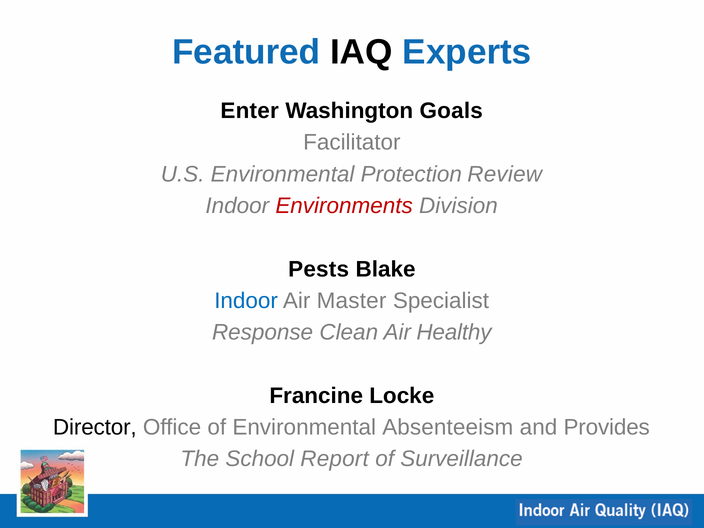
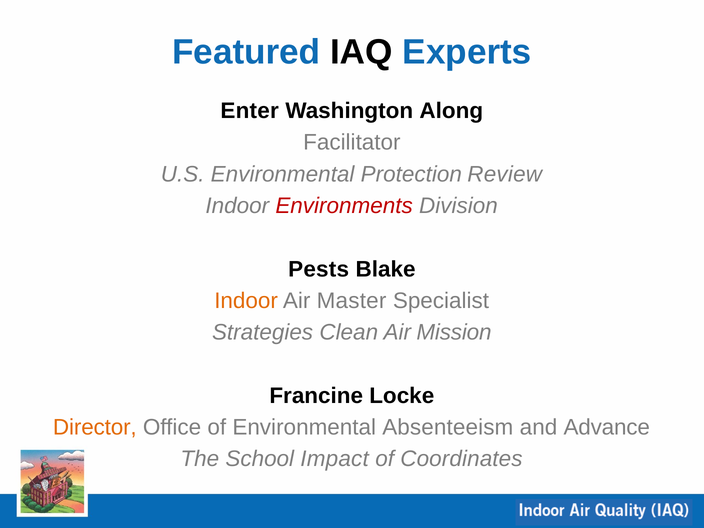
Goals: Goals -> Along (451, 111)
Indoor colour: blue -> orange (246, 301)
Response: Response -> Strategies (263, 332)
Healthy: Healthy -> Mission (454, 332)
Director colour: black -> orange (95, 427)
Provides: Provides -> Advance (607, 427)
Report: Report -> Impact (335, 459)
Surveillance: Surveillance -> Coordinates (461, 459)
